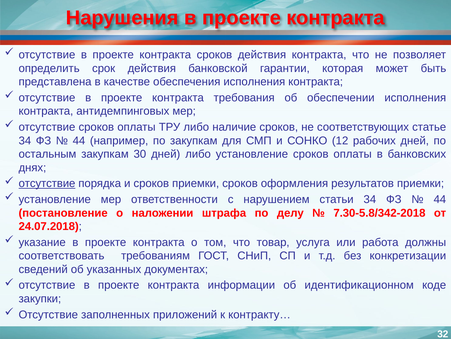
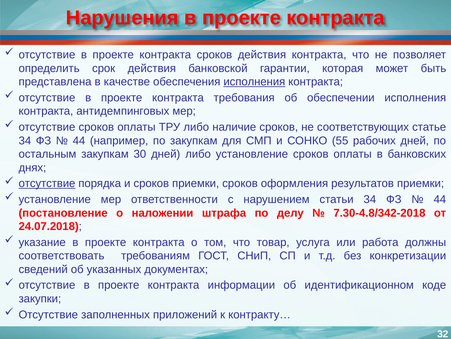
исполнения underline: none -> present (254, 82)
12: 12 -> 55 (340, 140)
7.30-5.8/342-2018: 7.30-5.8/342-2018 -> 7.30-4.8/342-2018 (379, 212)
